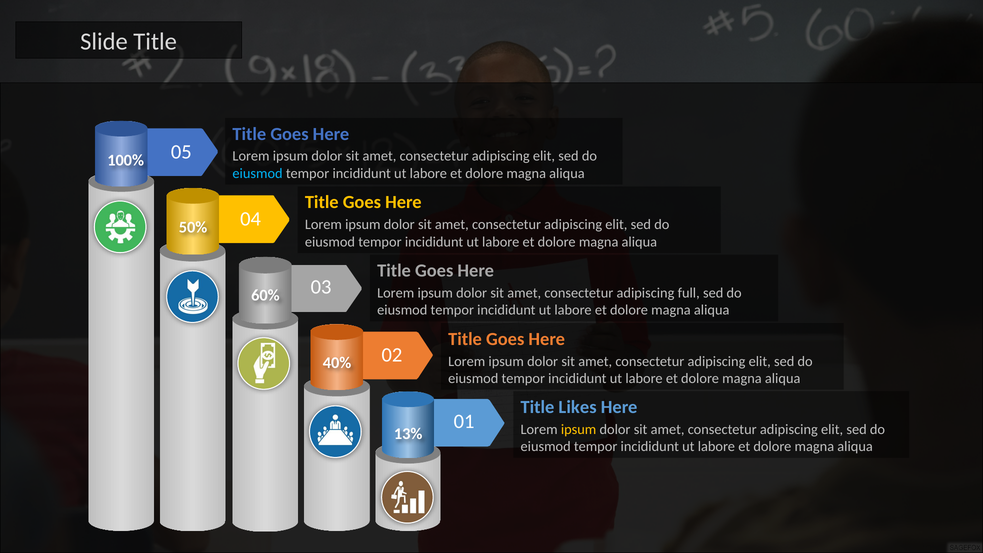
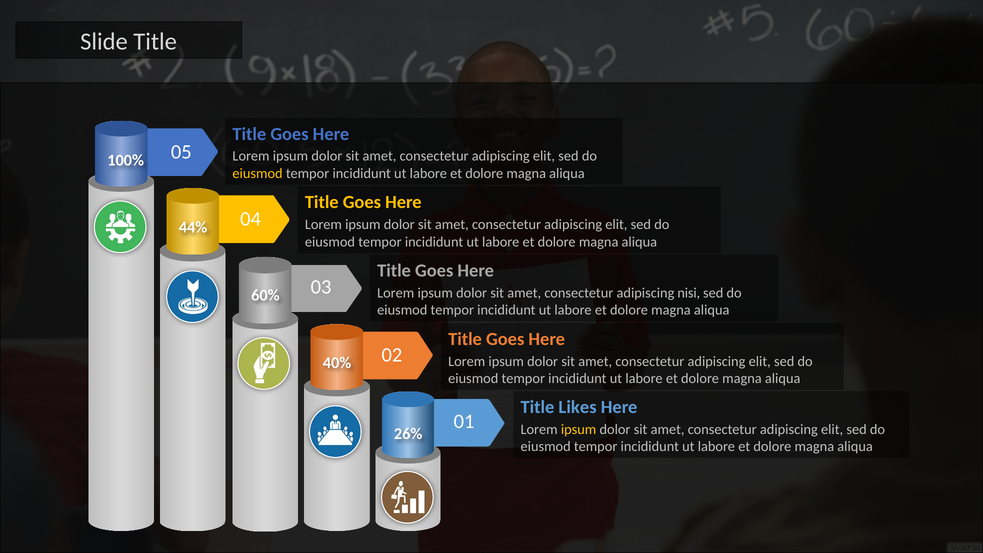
eiusmod colour: light blue -> yellow (258, 173)
50%: 50% -> 44% (193, 227)
full: full -> nisi (689, 293)
13%: 13% -> 26% (408, 434)
